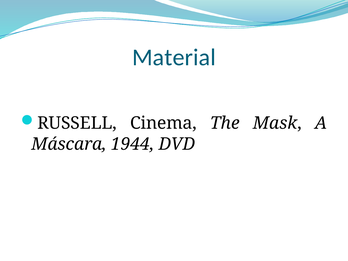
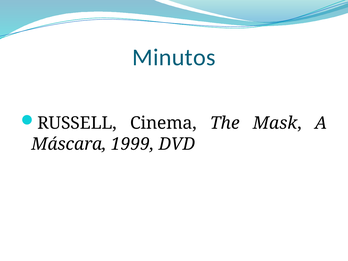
Material: Material -> Minutos (174, 57)
1944: 1944 -> 1999 (133, 144)
